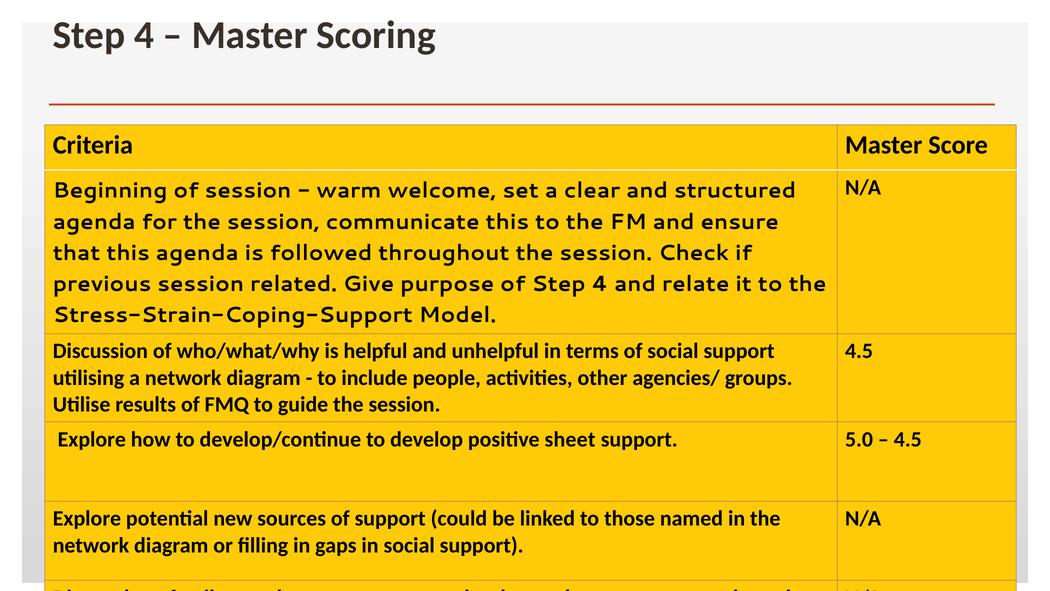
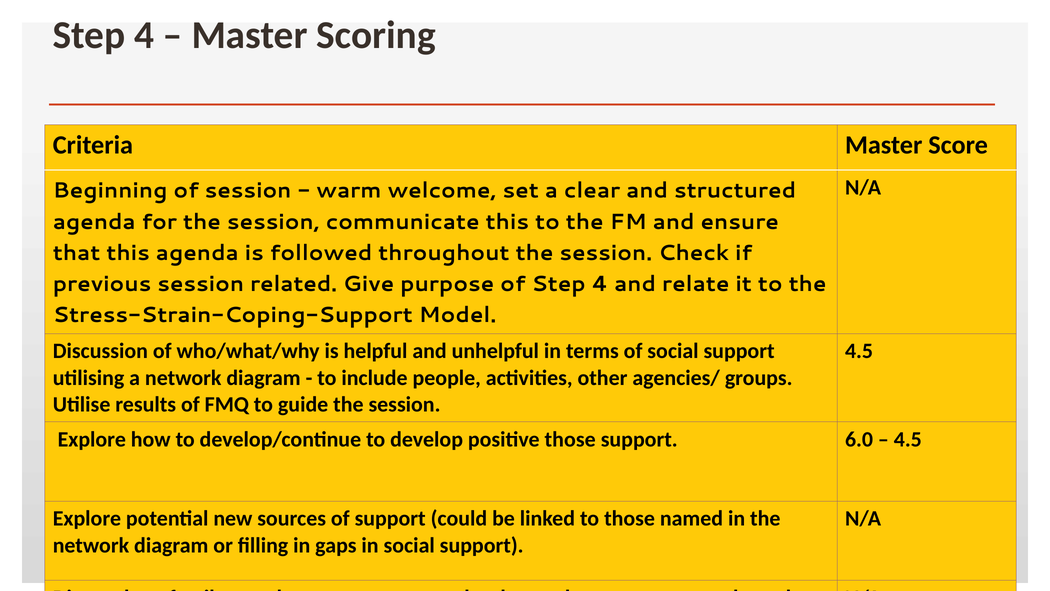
positive sheet: sheet -> those (570, 439)
5.0: 5.0 -> 6.0 (859, 439)
